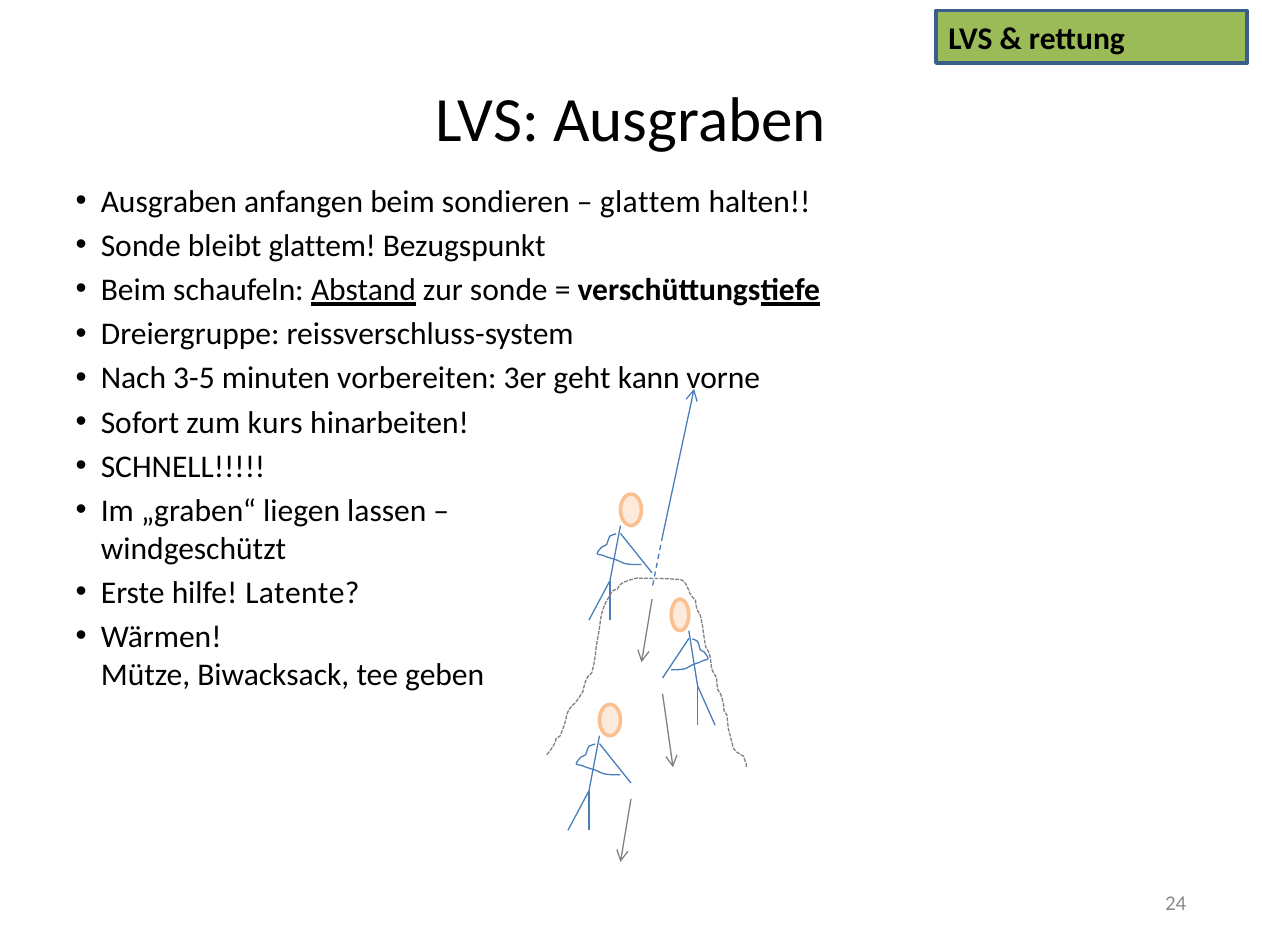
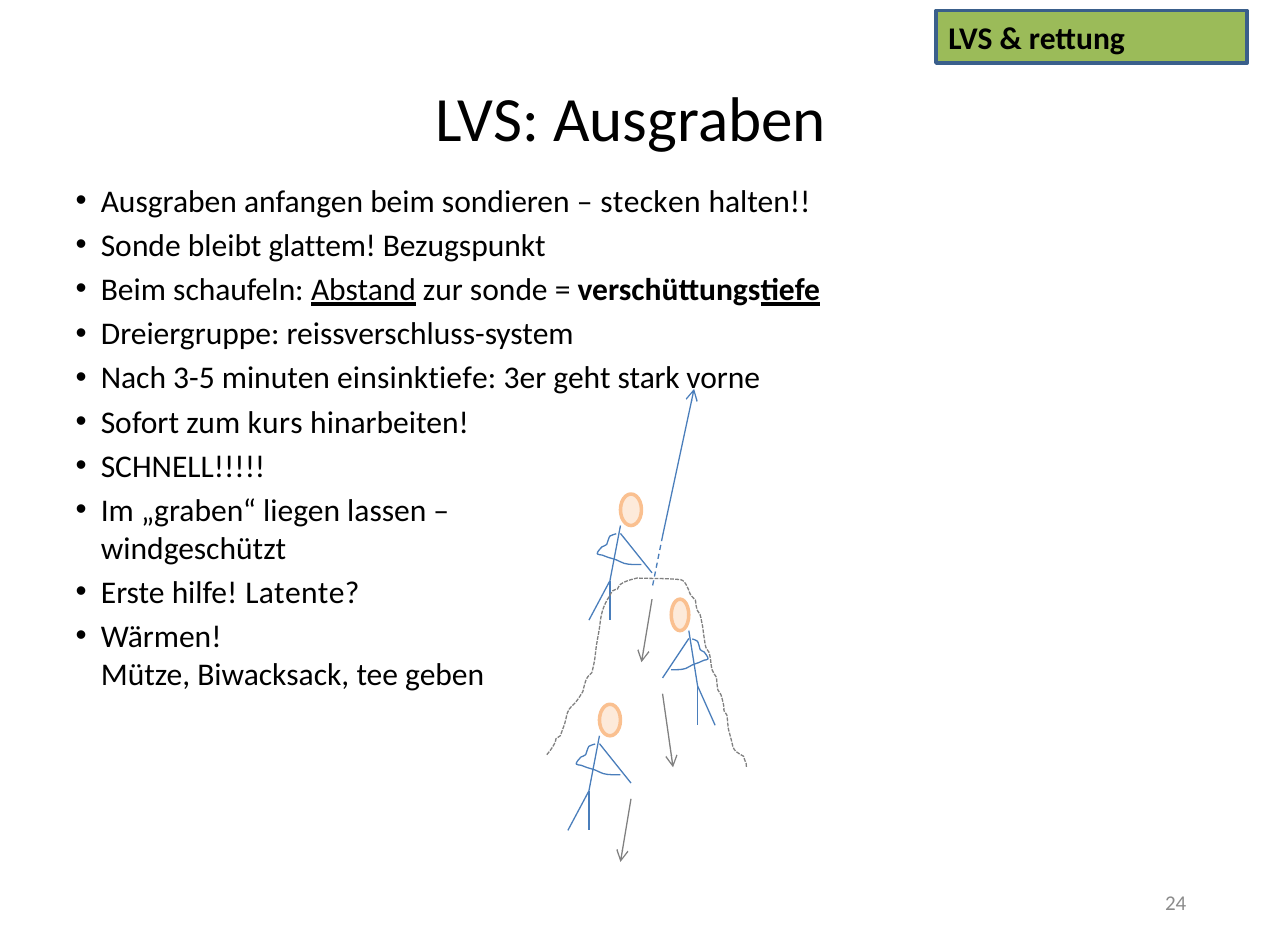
glattem: glattem -> stecken (650, 202)
vorbereiten: vorbereiten -> einsinktiefe (417, 379)
kann: kann -> stark (649, 379)
